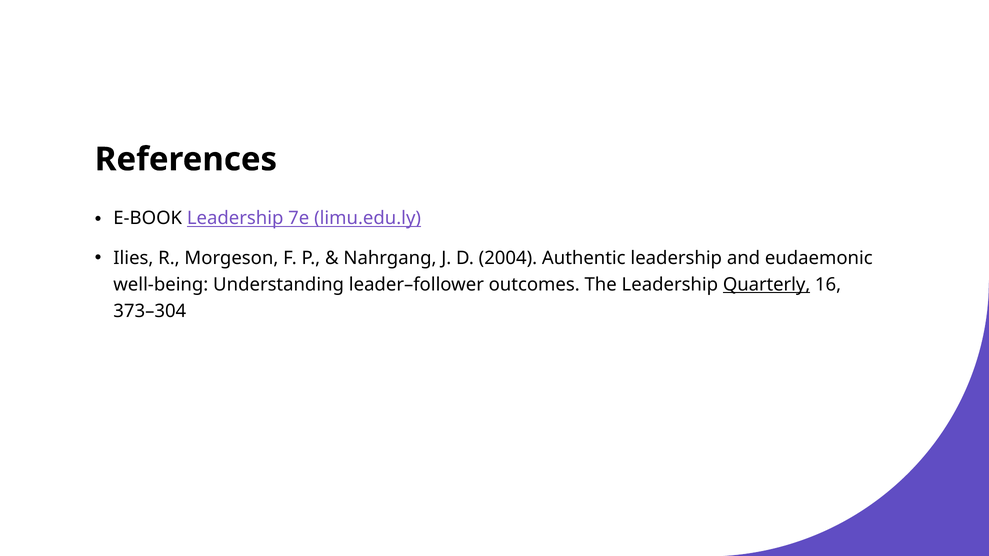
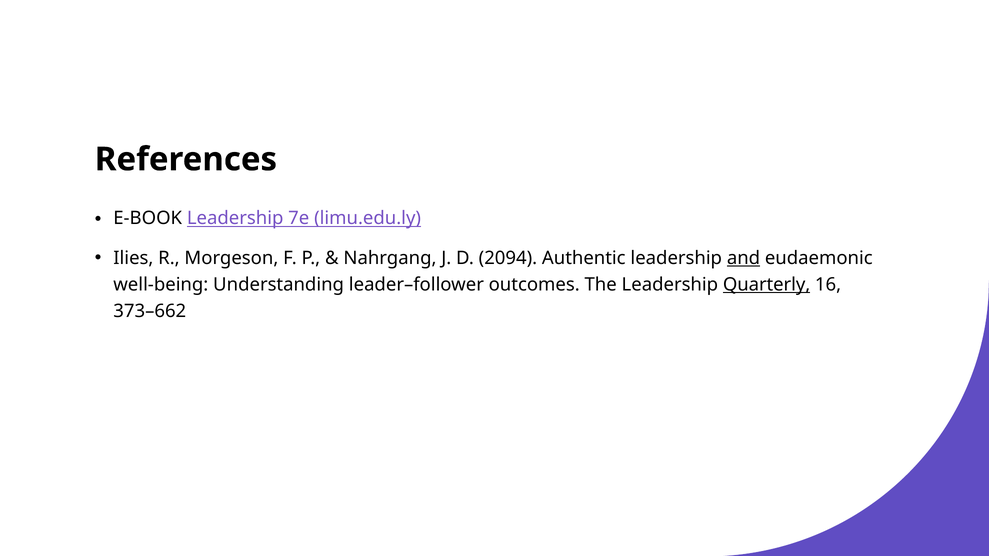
2004: 2004 -> 2094 (508, 258)
and underline: none -> present (743, 258)
373–304: 373–304 -> 373–662 (150, 311)
